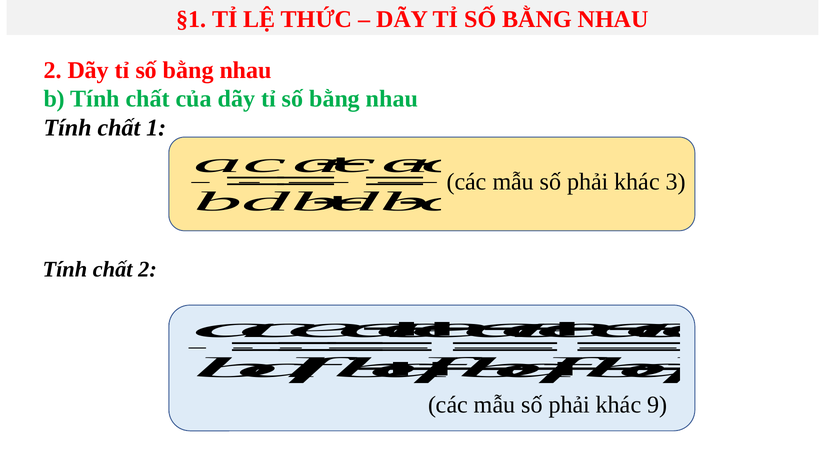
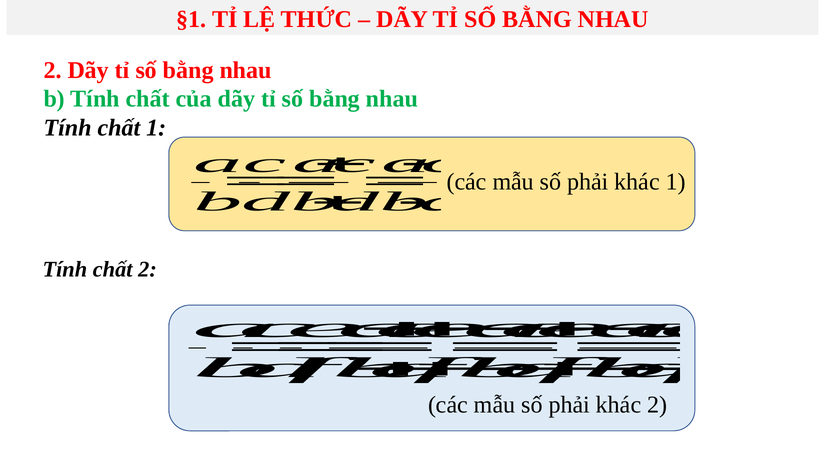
khác 3: 3 -> 1 (676, 182)
khác 9: 9 -> 2 (657, 405)
